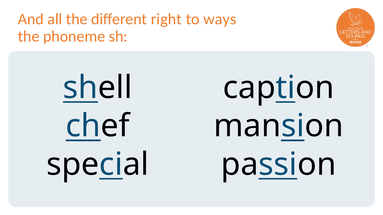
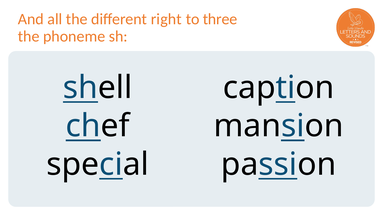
ways: ways -> three (220, 19)
